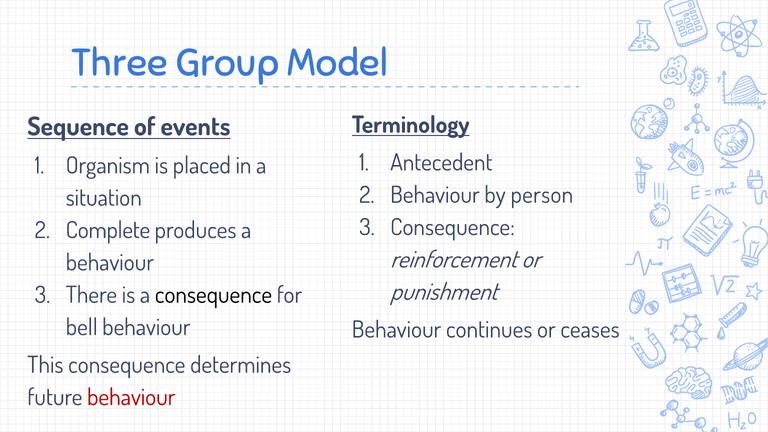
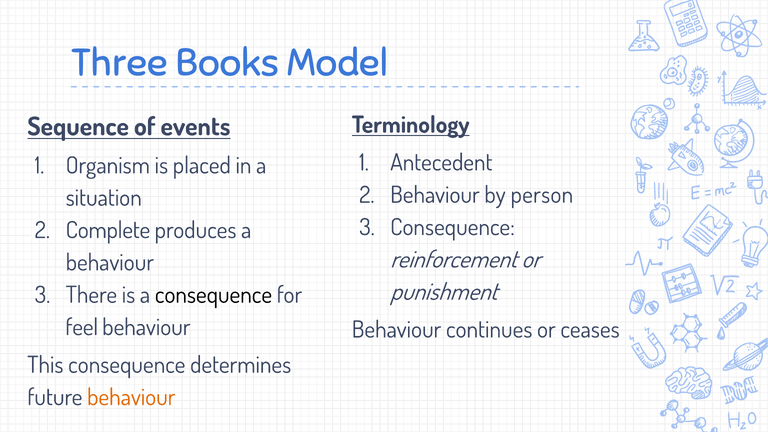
Group: Group -> Books (227, 63)
bell: bell -> feel (82, 327)
behaviour colour: red -> orange (131, 397)
